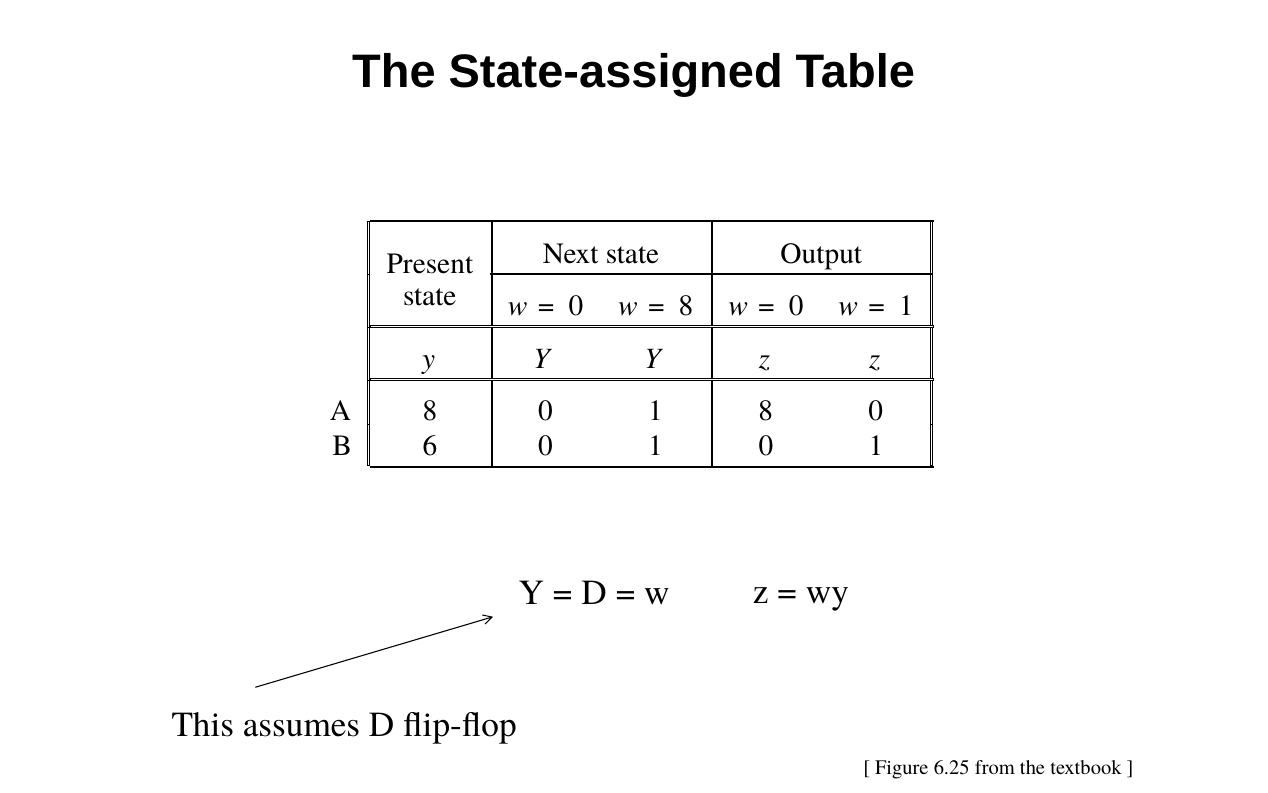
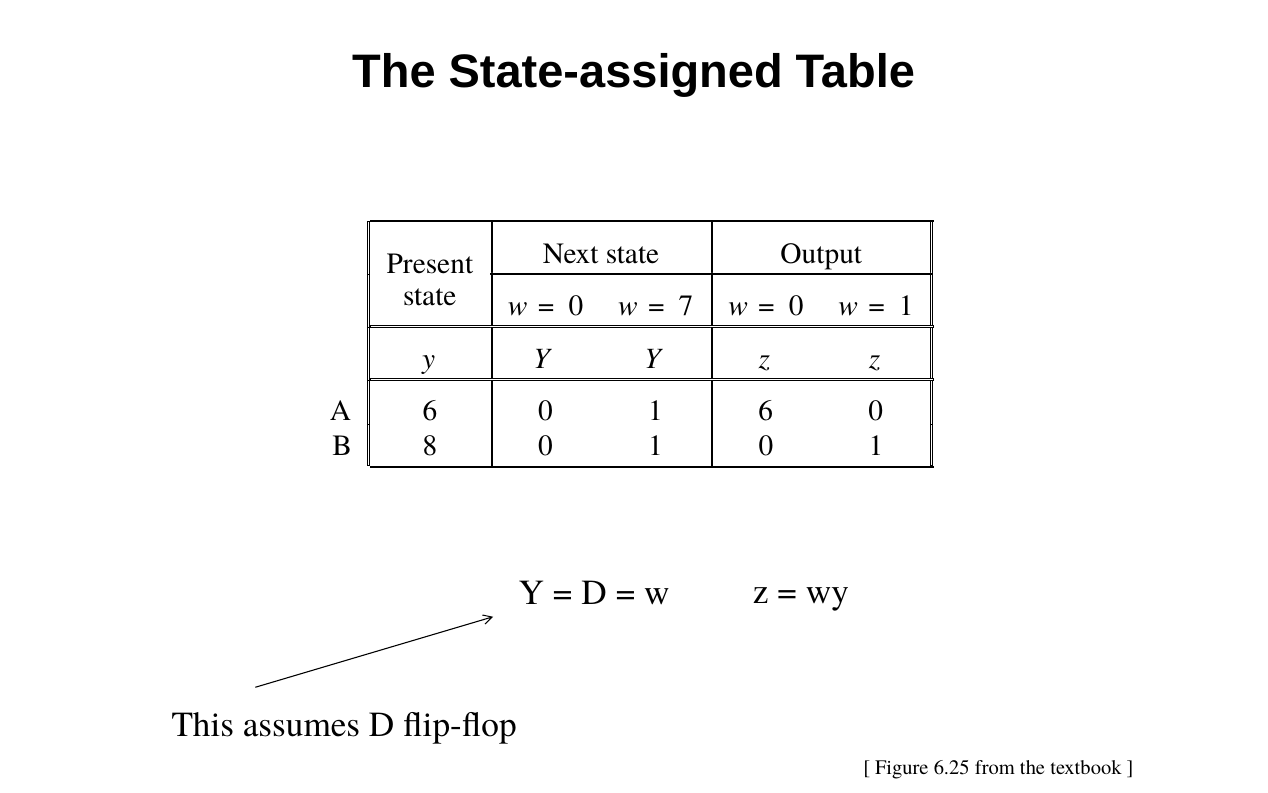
8: 8 -> 7 (686, 306)
A 8: 8 -> 6 (430, 410)
1 8: 8 -> 6 (766, 410)
6: 6 -> 8 (430, 446)
